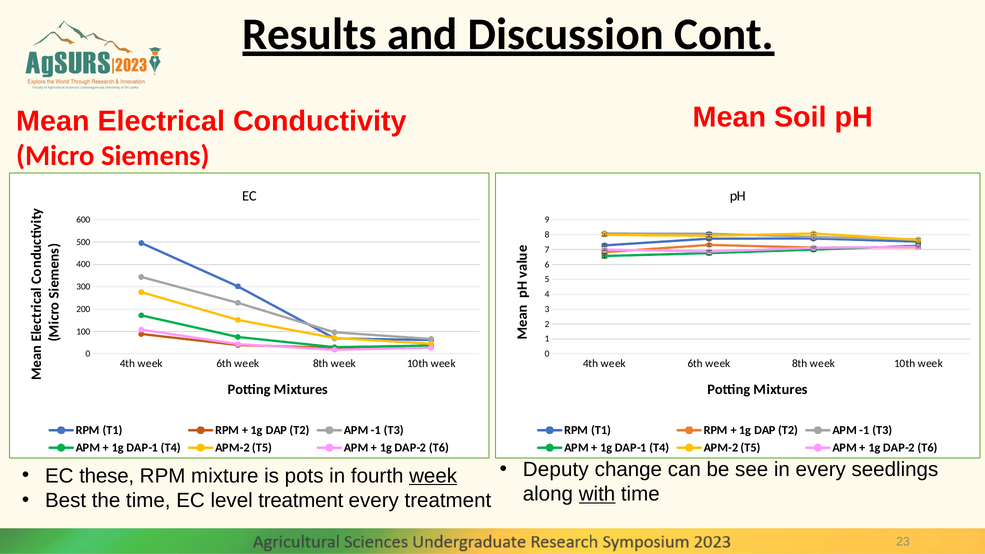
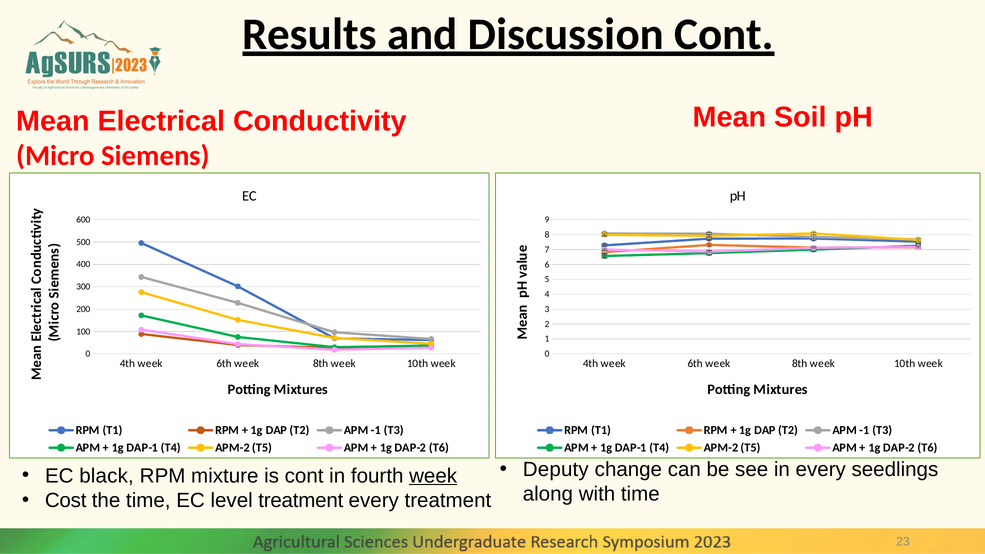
these: these -> black (107, 476)
is pots: pots -> cont (304, 476)
with underline: present -> none (597, 494)
Best: Best -> Cost (66, 500)
